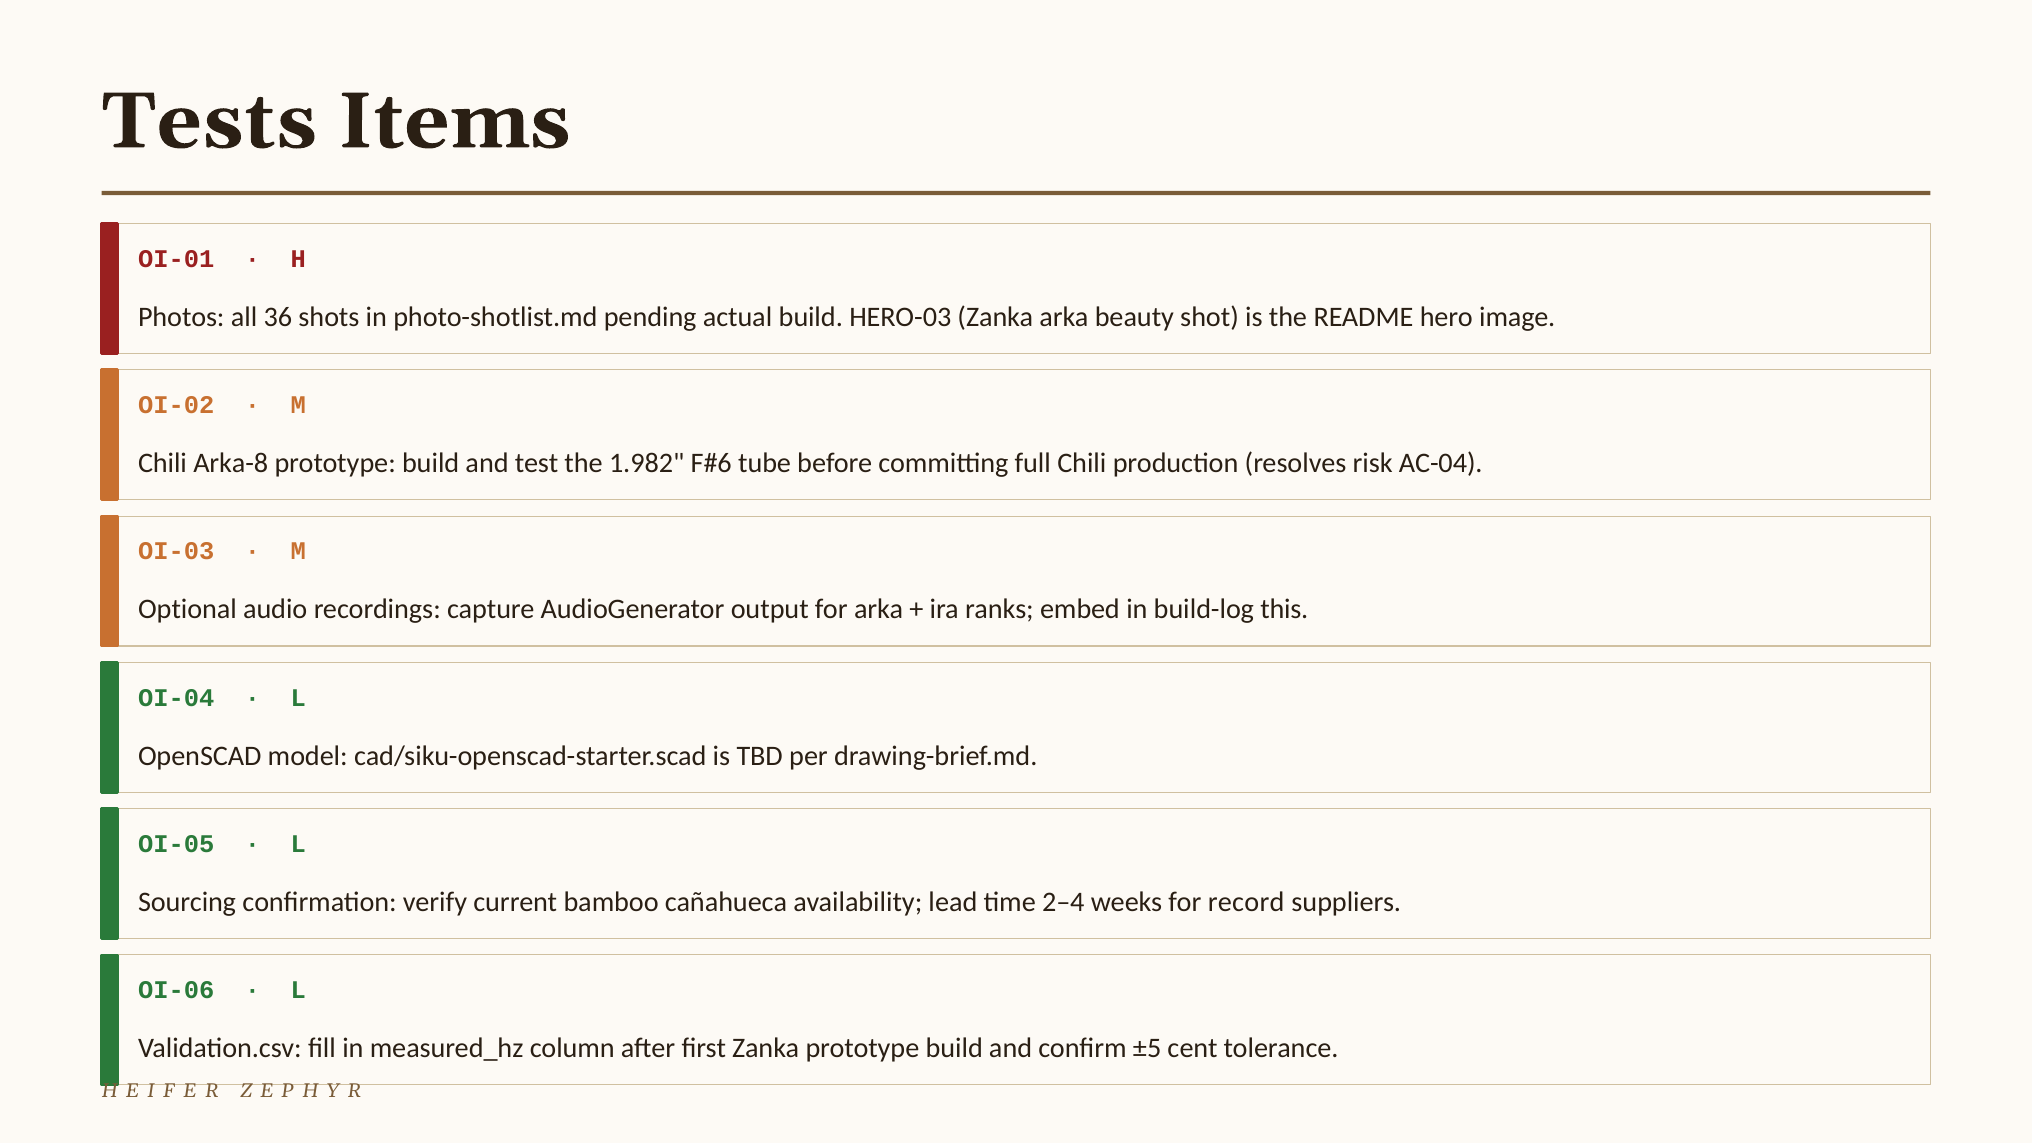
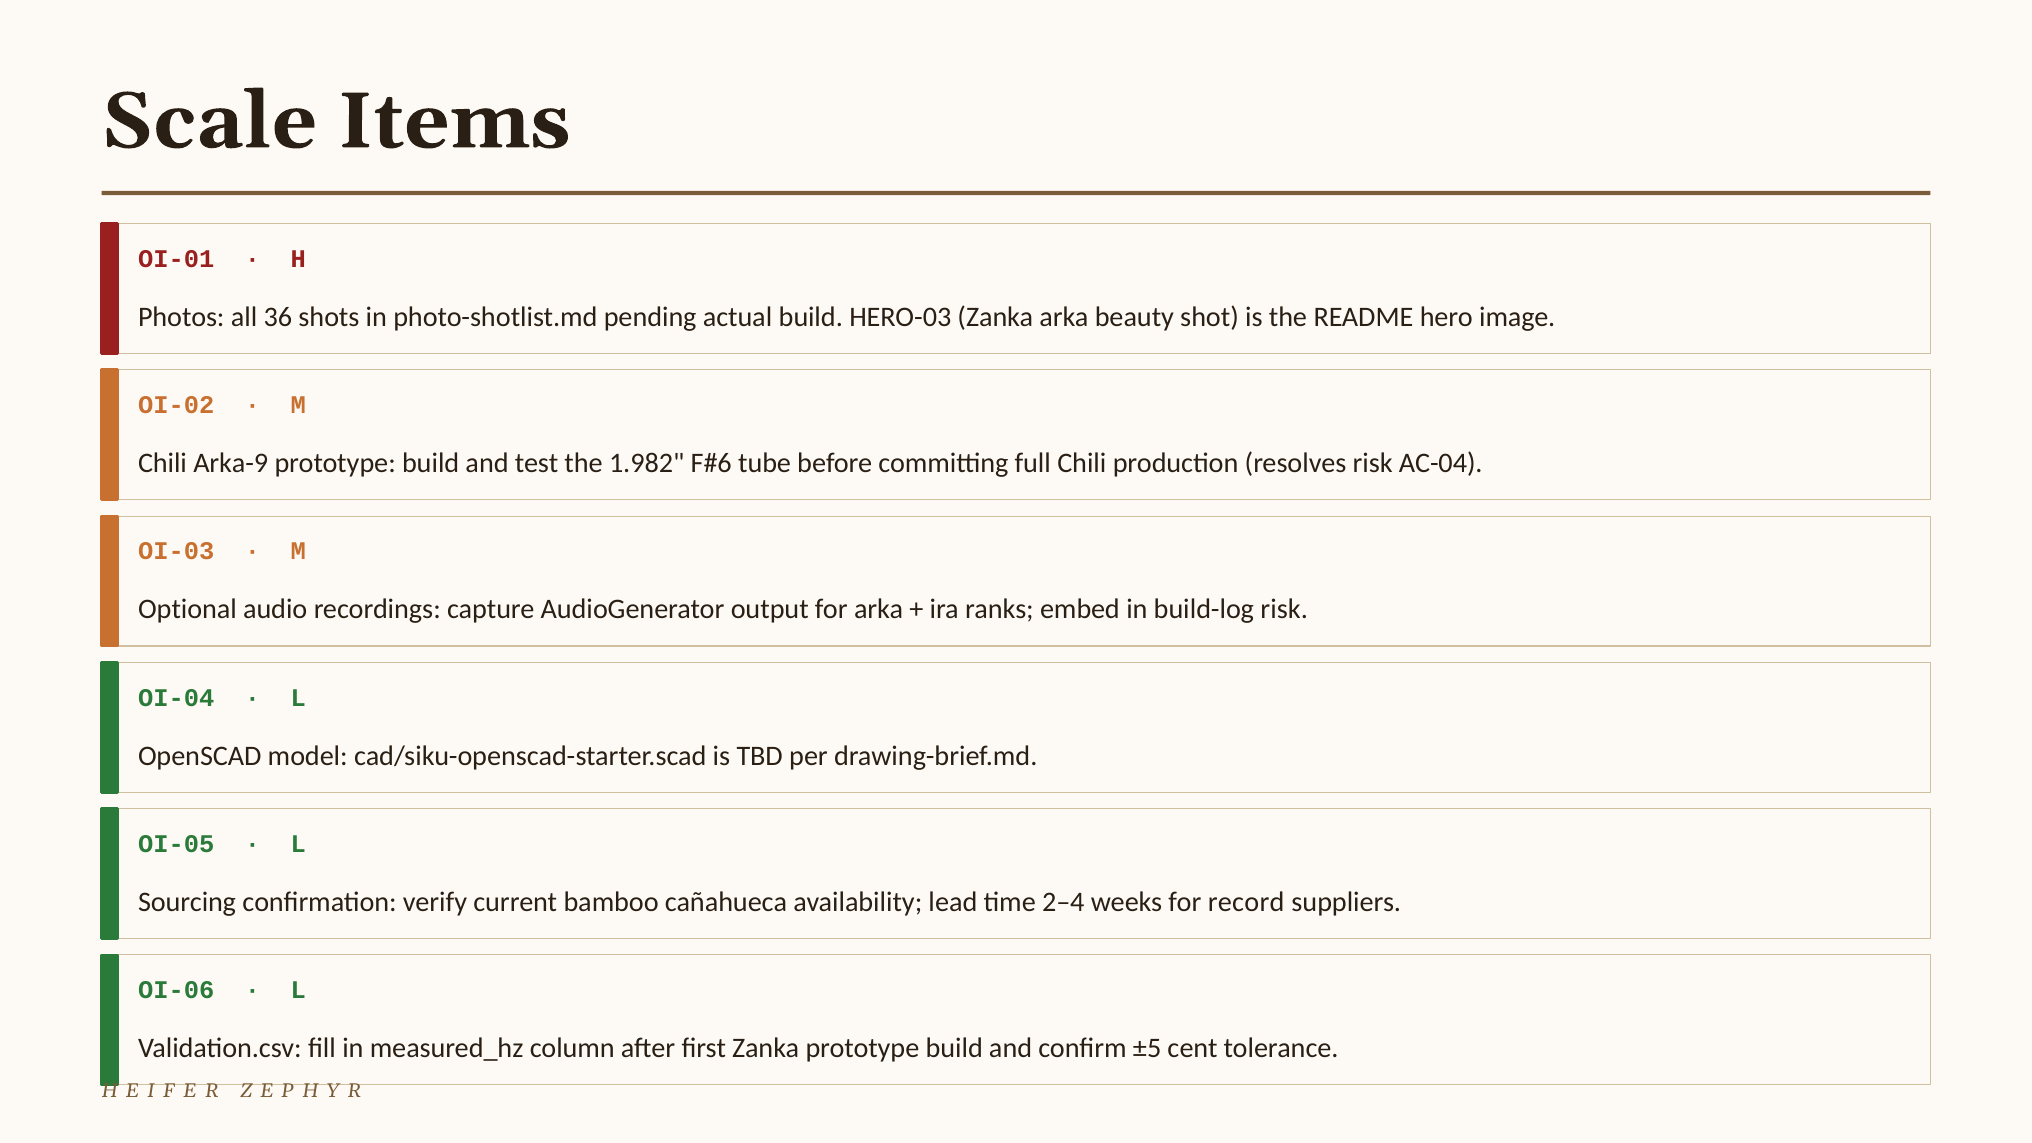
Tests: Tests -> Scale (209, 121)
Arka-8: Arka-8 -> Arka-9 (231, 463)
build-log this: this -> risk (1284, 609)
